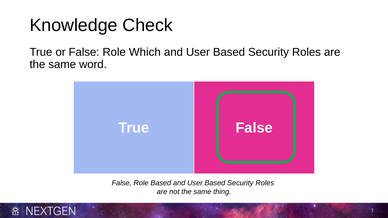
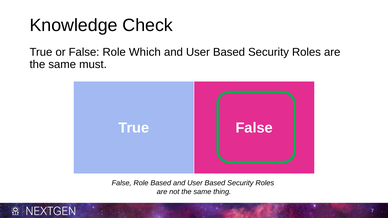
word: word -> must (93, 64)
